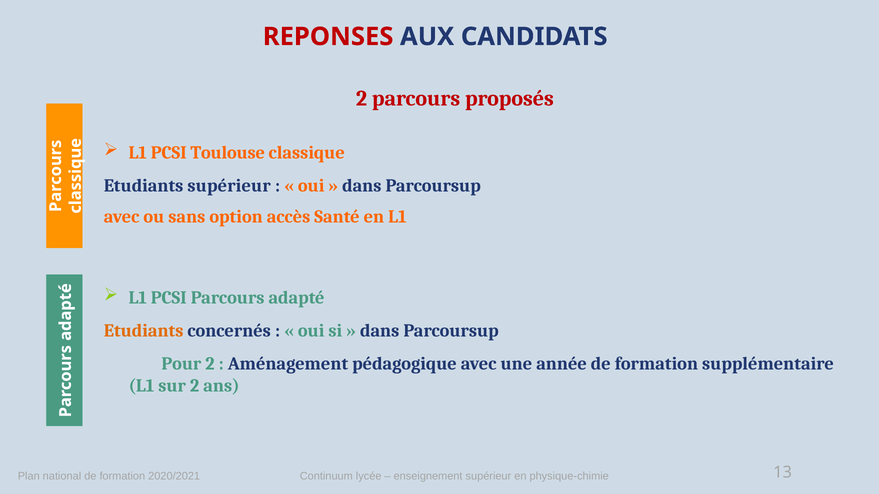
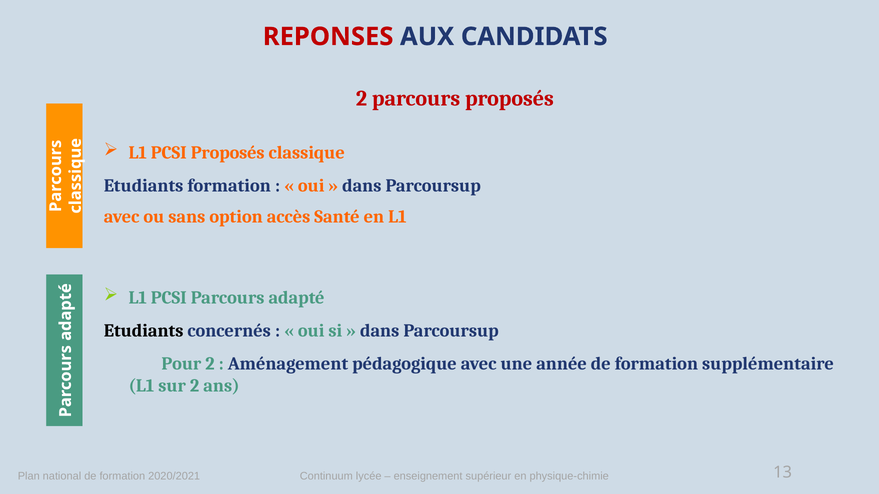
PCSI Toulouse: Toulouse -> Proposés (228, 153)
Etudiants supérieur: supérieur -> formation (229, 186)
Etudiants colour: orange -> black (144, 331)
